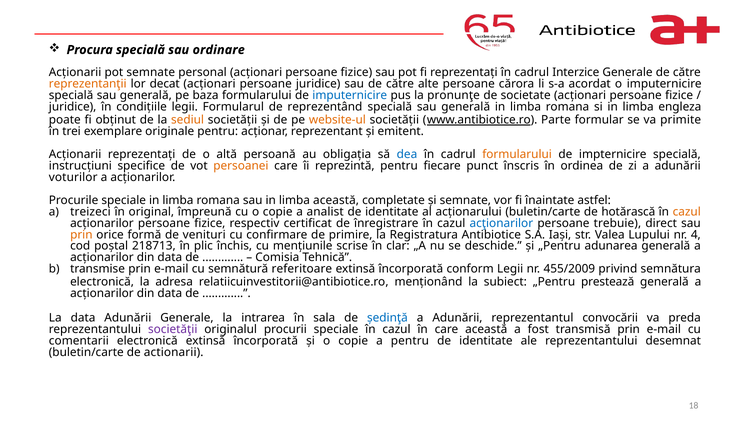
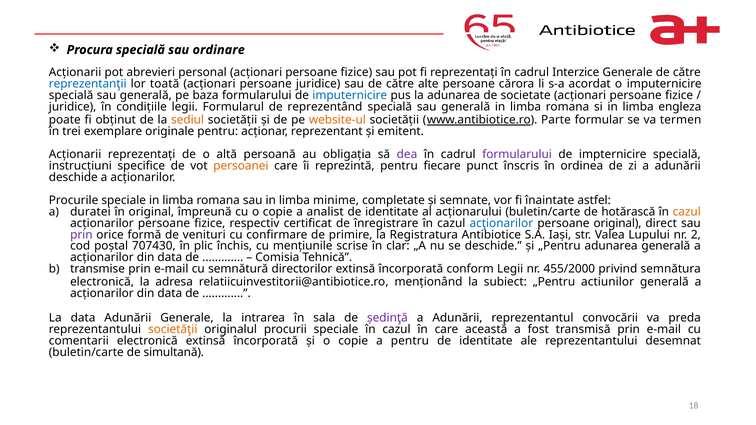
pot semnate: semnate -> abrevieri (151, 73)
reprezentanţii colour: orange -> blue (88, 84)
decat: decat -> toată (165, 84)
la pronunţe: pronunţe -> adunarea (454, 95)
primite: primite -> termen (681, 120)
dea colour: blue -> purple (407, 154)
formularului colour: orange -> purple (517, 154)
voturilor: voturilor -> deschide (73, 177)
limba această: această -> minime (336, 200)
treizeci: treizeci -> duratei (90, 212)
persoane trebuie: trebuie -> original (618, 223)
prin colour: orange -> purple (81, 235)
4: 4 -> 2 (696, 235)
218713: 218713 -> 707430 (154, 246)
referitoare: referitoare -> directorilor (302, 269)
455/2009: 455/2009 -> 455/2000 (569, 269)
prestează: prestează -> actiunilor (608, 282)
şedinţă colour: blue -> purple (387, 318)
societăţii colour: purple -> orange (173, 329)
actionarii: actionarii -> simultană (174, 352)
